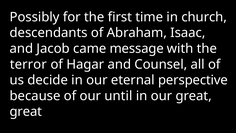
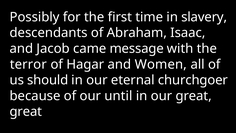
church: church -> slavery (204, 17)
Counsel: Counsel -> Women (161, 64)
decide: decide -> should (48, 80)
perspective: perspective -> churchgoer (193, 80)
